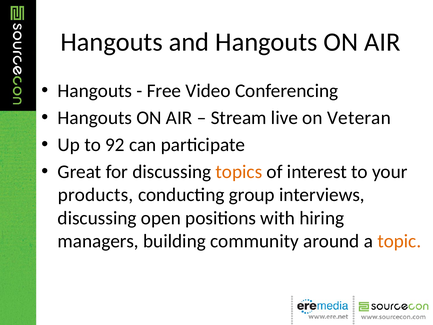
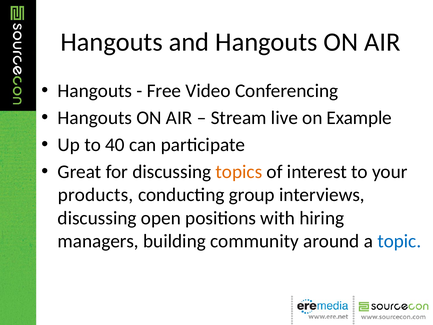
Veteran: Veteran -> Example (359, 118)
92: 92 -> 40 (115, 145)
topic colour: orange -> blue (399, 241)
